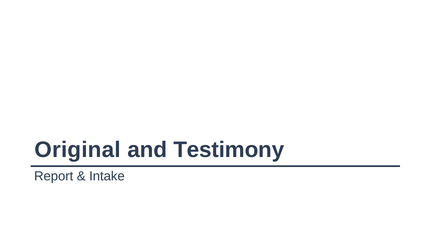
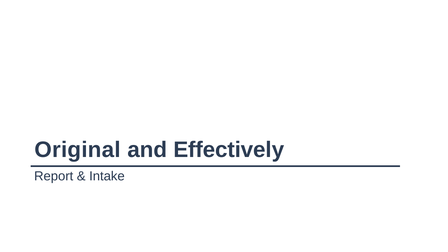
Testimony: Testimony -> Effectively (229, 150)
